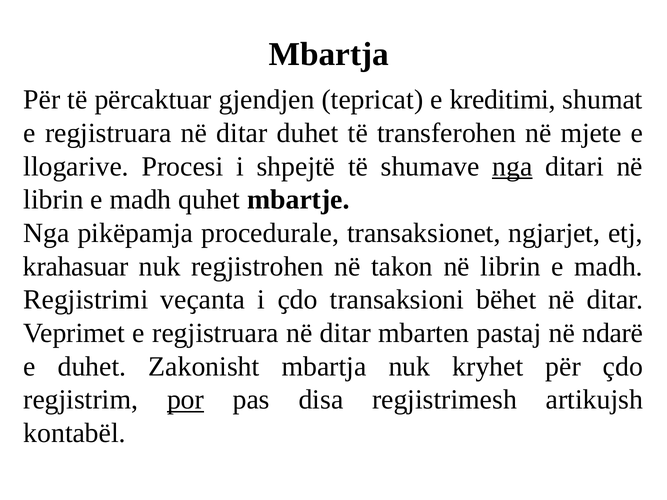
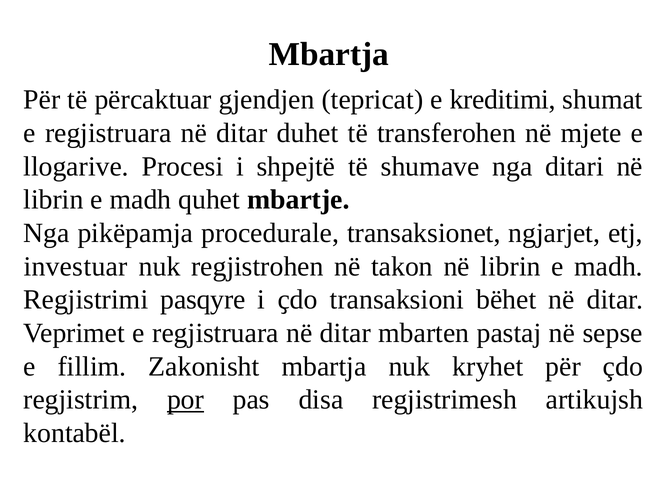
nga underline: present -> none (512, 166)
krahasuar: krahasuar -> investuar (76, 267)
veҫanta: veҫanta -> pasqyre (203, 300)
ndarë: ndarë -> sepse (613, 333)
e duhet: duhet -> fillim (92, 367)
